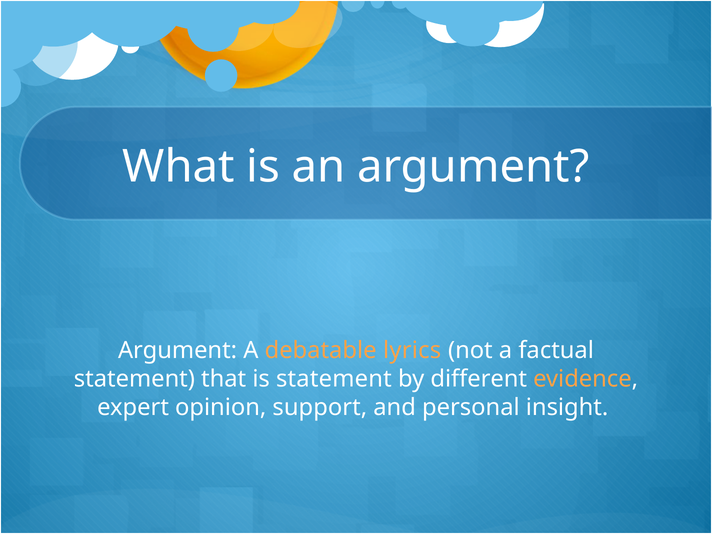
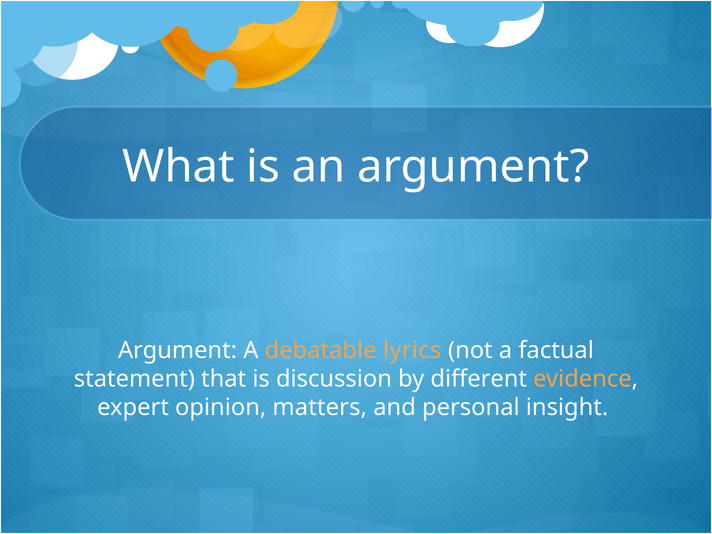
is statement: statement -> discussion (334, 379)
support: support -> matters (320, 408)
